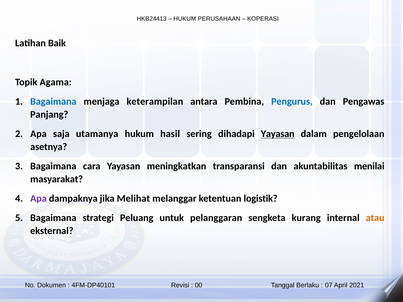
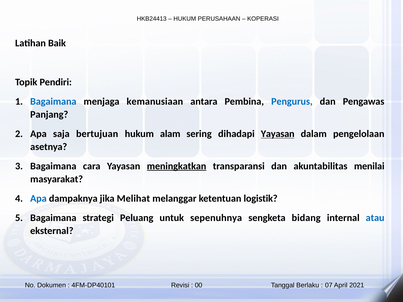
Agama: Agama -> Pendiri (56, 82)
keterampilan: keterampilan -> kemanusiaan (155, 102)
utamanya: utamanya -> bertujuan (97, 134)
hasil: hasil -> alam (170, 134)
meningkatkan underline: none -> present (177, 166)
Apa colour: purple -> blue (38, 199)
pelanggaran: pelanggaran -> sepenuhnya (216, 218)
kurang: kurang -> bidang (306, 218)
atau colour: orange -> blue (375, 218)
